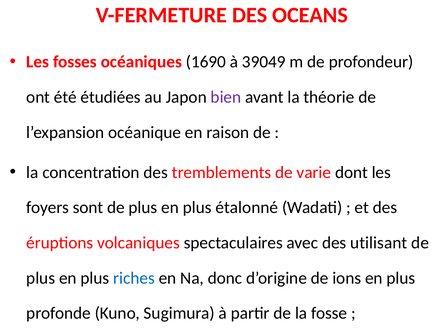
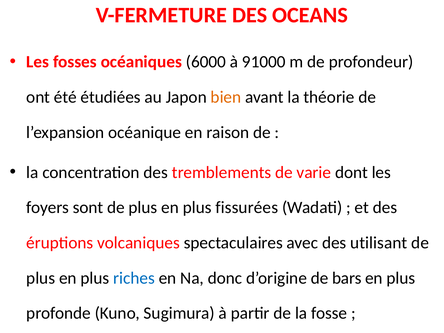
1690: 1690 -> 6000 (206, 62)
39049: 39049 -> 91000 (264, 62)
bien colour: purple -> orange (226, 97)
étalonné: étalonné -> fissurées (247, 208)
ions: ions -> bars (347, 278)
